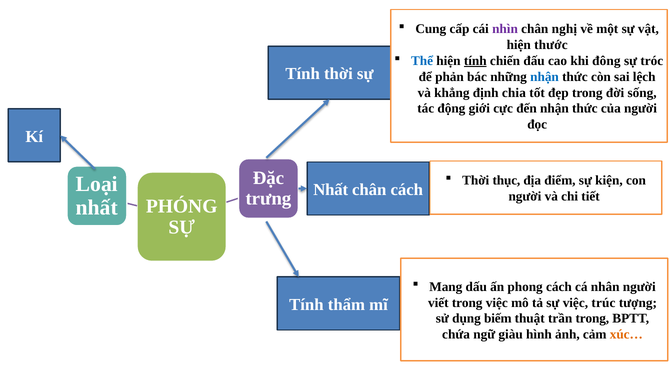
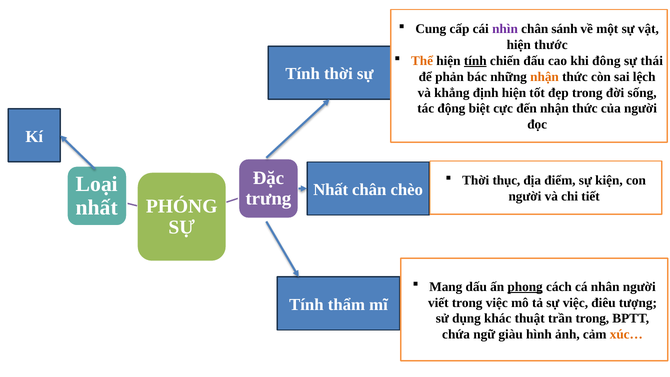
nghị: nghị -> sánh (564, 29)
Thể colour: blue -> orange (422, 61)
tróc: tróc -> thái (652, 61)
nhận colour: blue -> orange (545, 77)
định chia: chia -> hiện (514, 93)
giới: giới -> biệt (479, 109)
chân cách: cách -> chèo (407, 190)
phong underline: none -> present (525, 287)
trúc: trúc -> điêu (603, 303)
biếm: biếm -> khác (498, 318)
